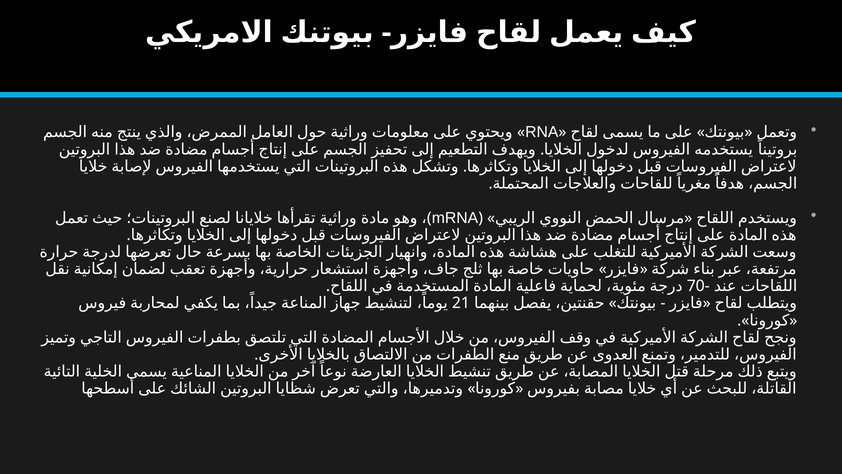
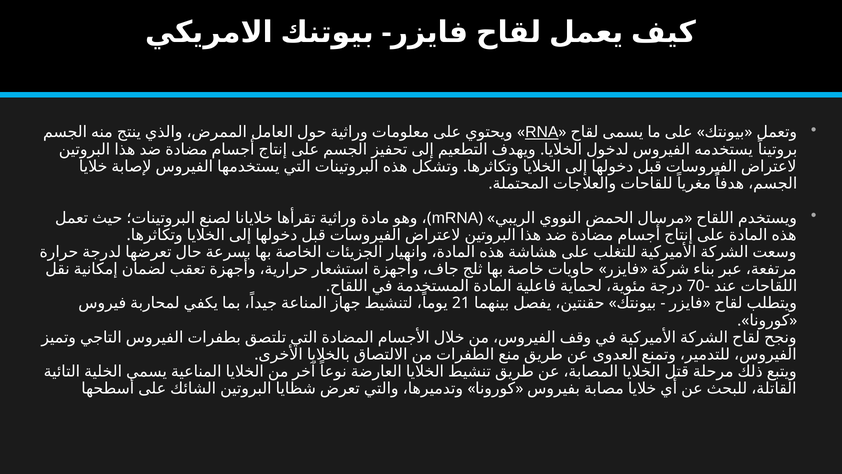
RNA underline: none -> present (542, 132)
